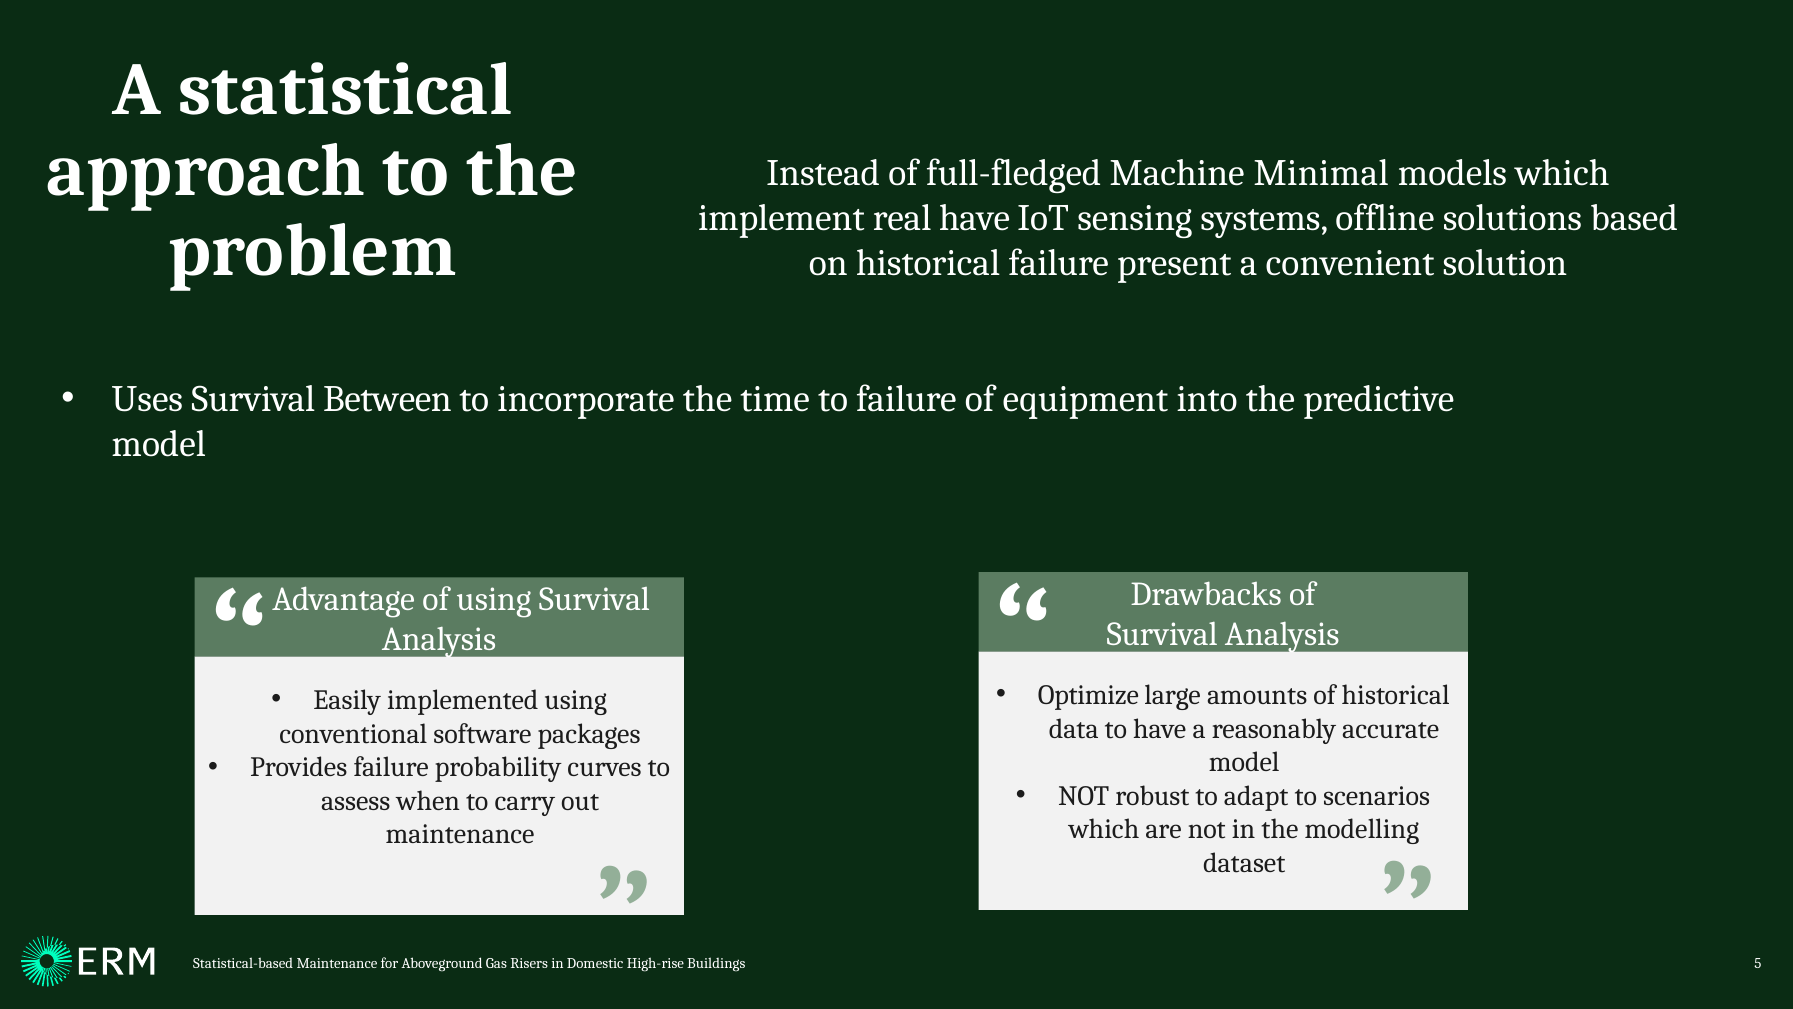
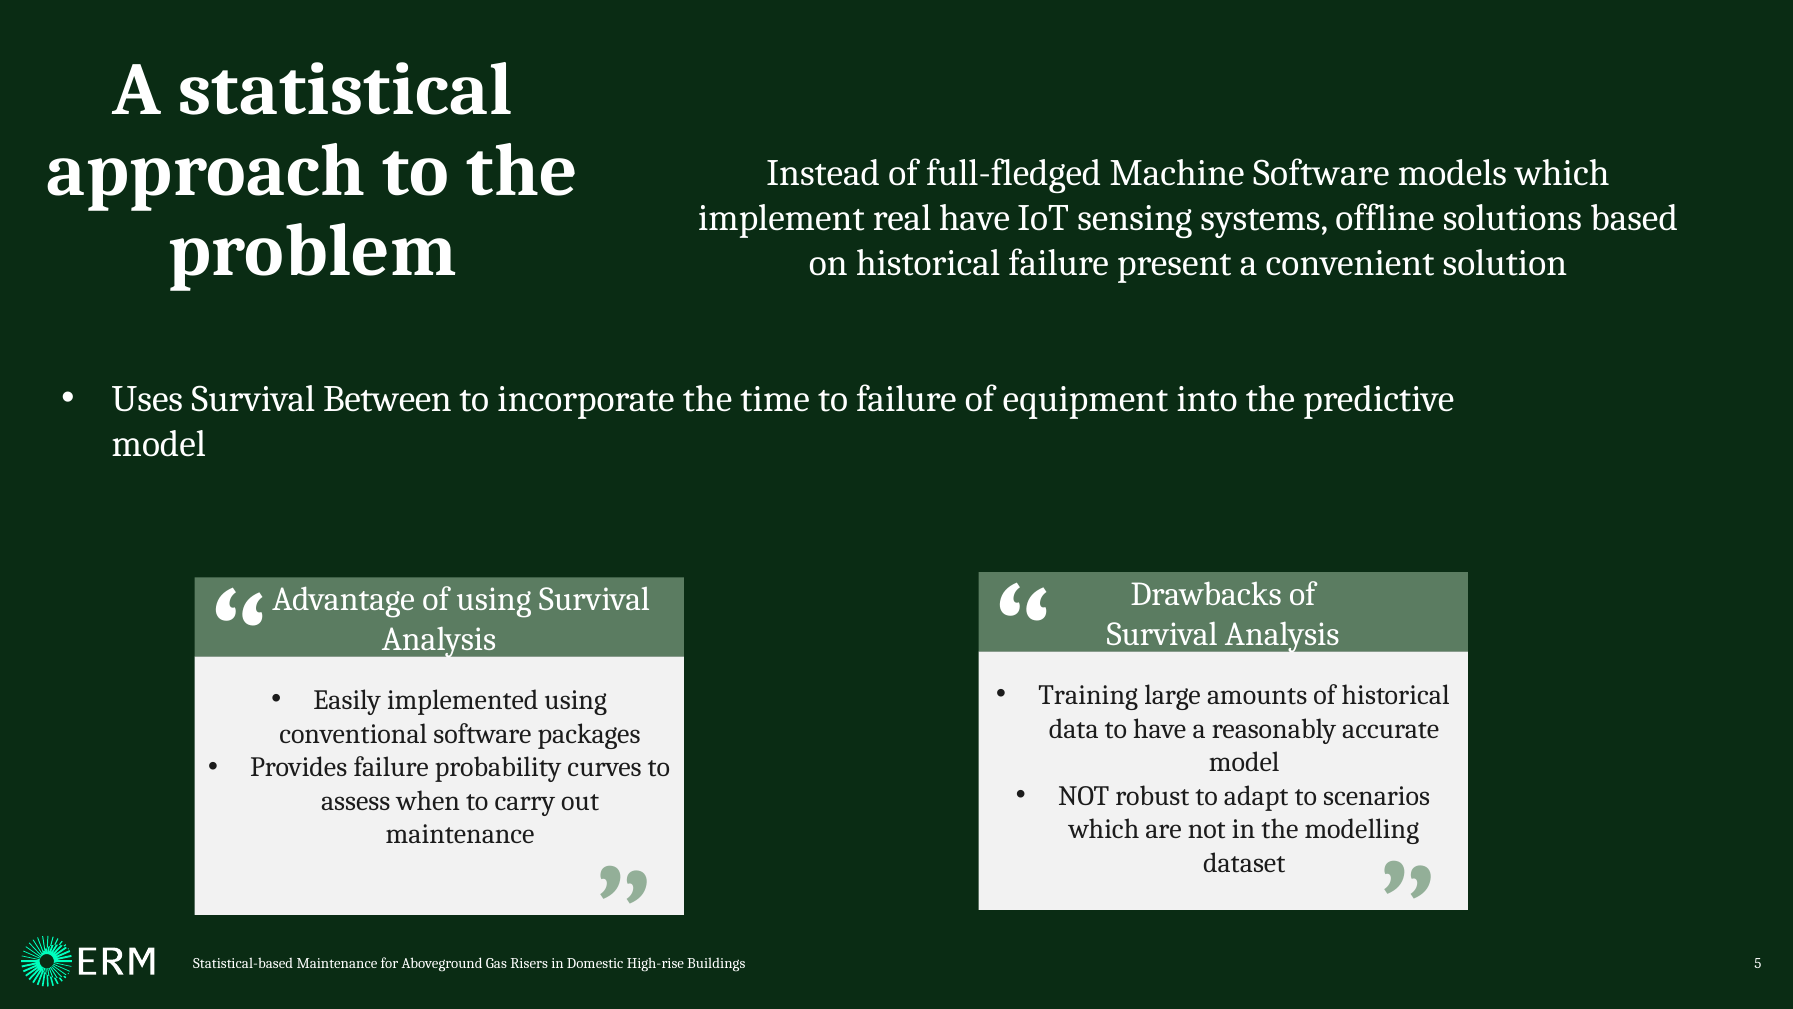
Machine Minimal: Minimal -> Software (1321, 173)
Optimize: Optimize -> Training (1088, 695)
